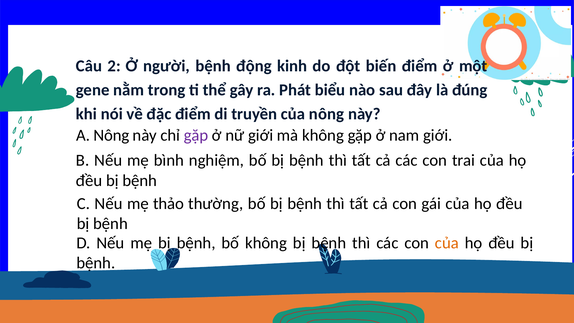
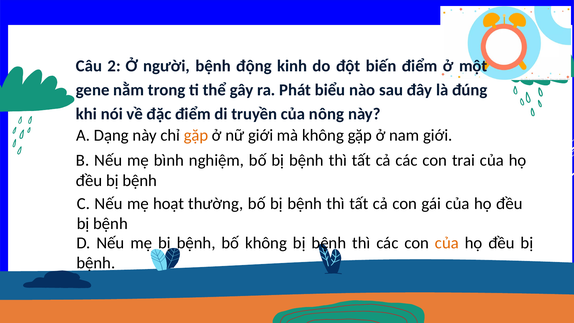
A Nông: Nông -> Dạng (111, 135)
gặp colour: purple -> orange (196, 135)
thảo: thảo -> hoạt (169, 203)
